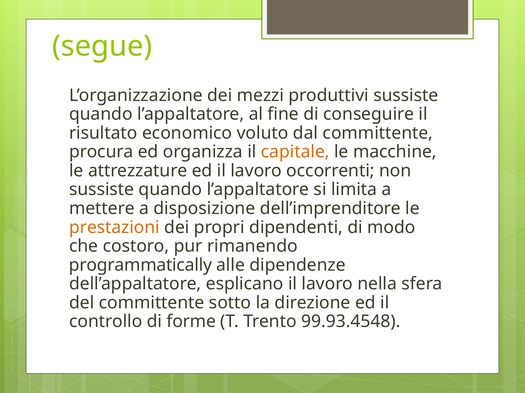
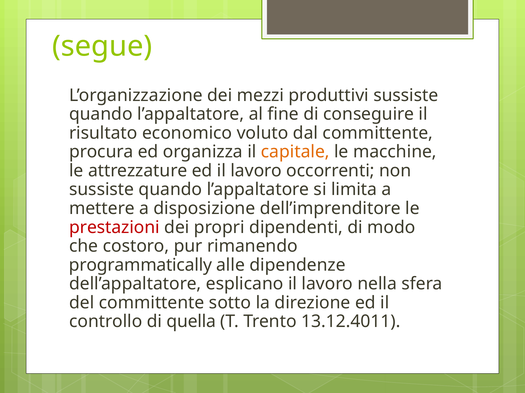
prestazioni colour: orange -> red (114, 228)
forme: forme -> quella (191, 322)
99.93.4548: 99.93.4548 -> 13.12.4011 (351, 322)
